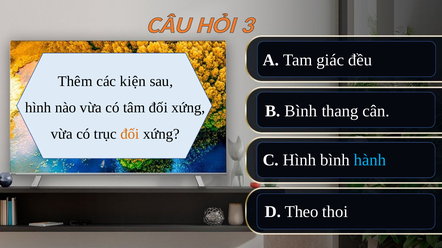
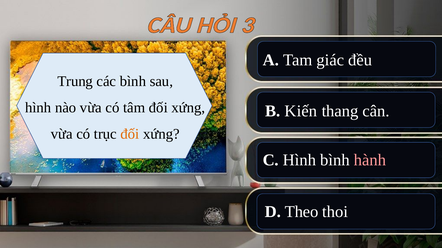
Thêm: Thêm -> Trung (75, 81)
các kiện: kiện -> bình (133, 81)
B Bình: Bình -> Kiến (301, 111)
hành colour: light blue -> pink (370, 160)
